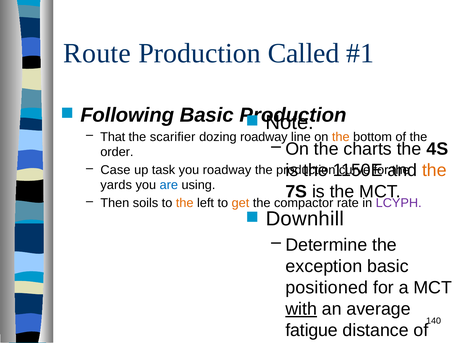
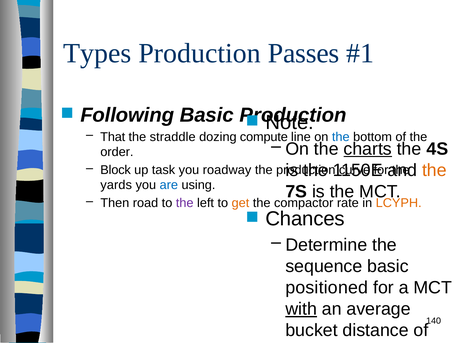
Route: Route -> Types (97, 53)
Called: Called -> Passes (304, 53)
scarifier: scarifier -> straddle (173, 137)
dozing roadway: roadway -> compute (264, 137)
the colour: orange -> blue (341, 137)
charts underline: none -> present (368, 149)
Case: Case -> Block (116, 170)
soils: soils -> road (146, 203)
the colour: orange -> purple (185, 203)
LCYPH colour: purple -> orange (399, 203)
Downhill: Downhill -> Chances (305, 219)
exception: exception -> sequence (324, 266)
fatigue: fatigue -> bucket (312, 330)
